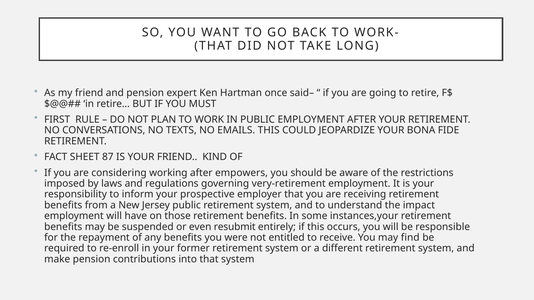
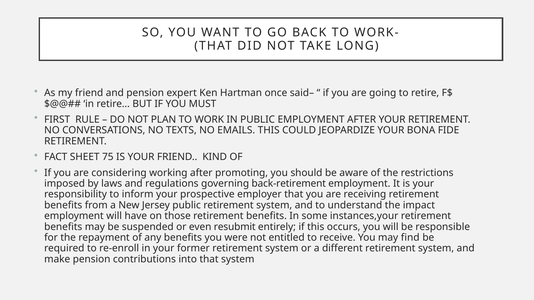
87: 87 -> 75 (108, 157)
empowers: empowers -> promoting (242, 173)
very-retirement: very-retirement -> back-retirement (289, 184)
